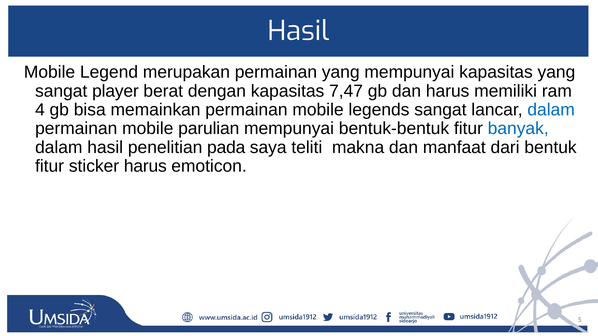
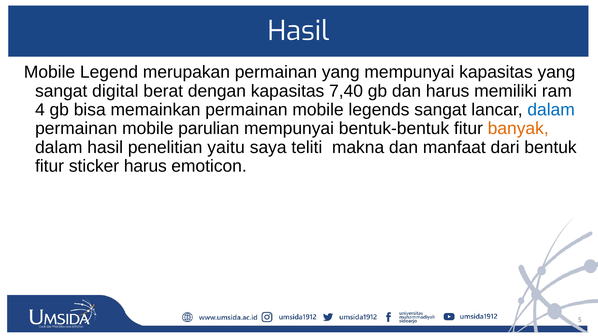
player: player -> digital (115, 91)
7,47: 7,47 -> 7,40 (346, 91)
banyak colour: blue -> orange (518, 129)
pada: pada -> yaitu (226, 148)
